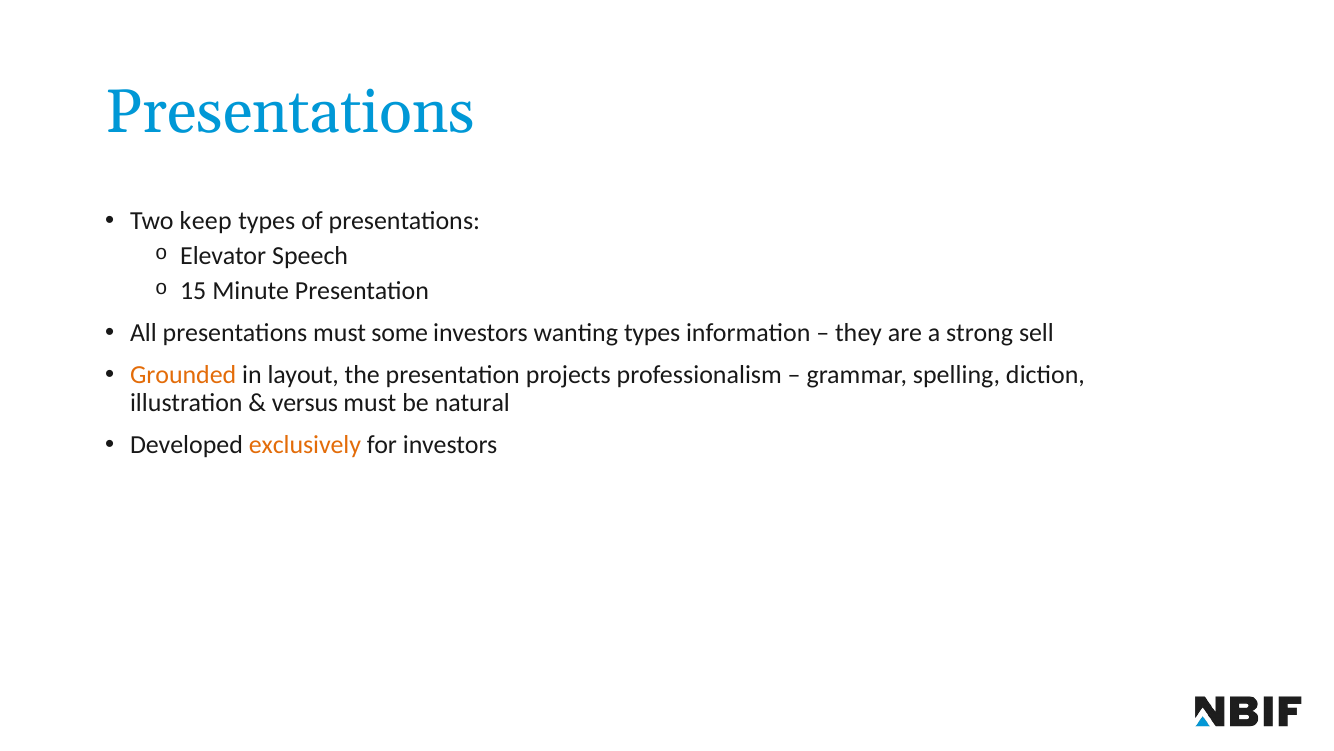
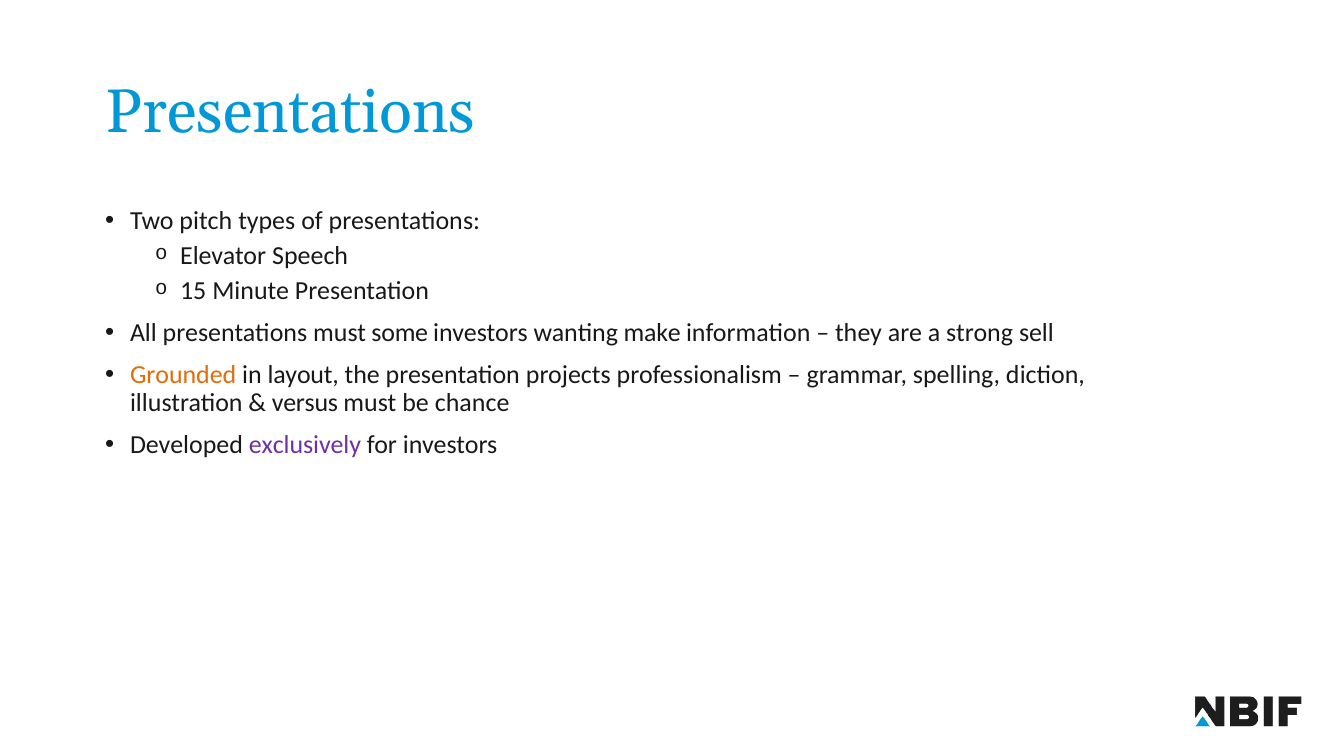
keep: keep -> pitch (206, 220)
wanting types: types -> make (652, 332)
natural: natural -> chance (472, 402)
exclusively colour: orange -> purple (305, 444)
